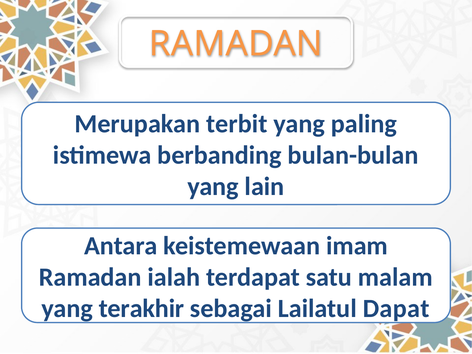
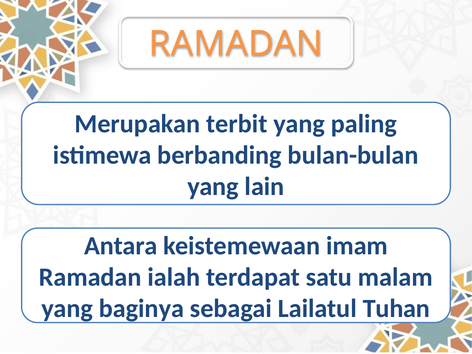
terakhir: terakhir -> baginya (141, 309)
Dapat: Dapat -> Tuhan (396, 309)
